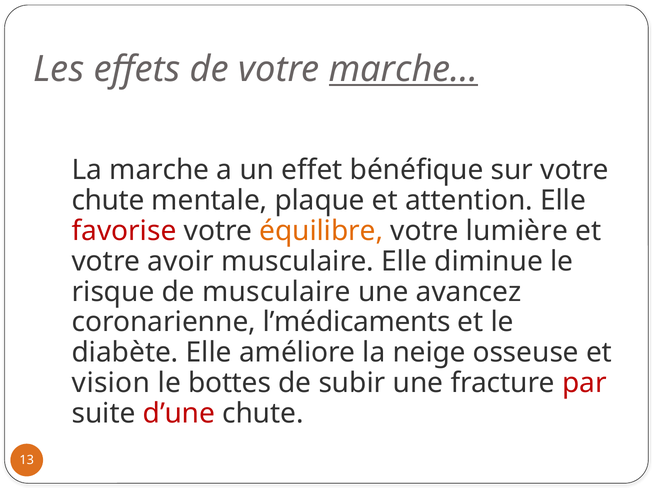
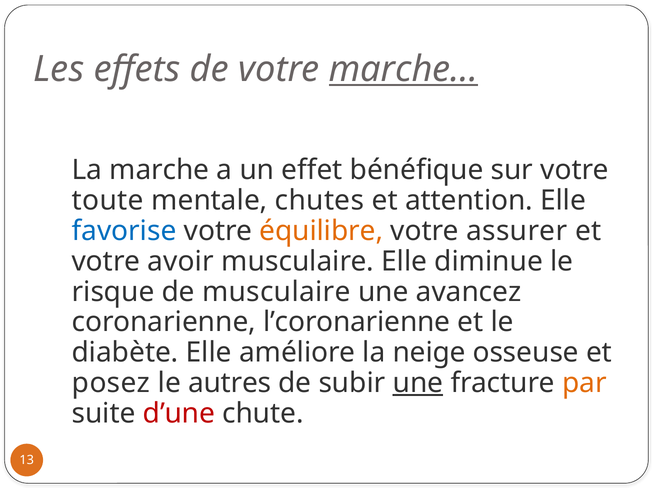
chute: chute -> toute (108, 200)
plaque: plaque -> chutes (320, 200)
favorise colour: red -> blue (124, 231)
lumière: lumière -> assurer (517, 231)
l’médicaments: l’médicaments -> l’coronarienne (357, 322)
vision: vision -> posez (111, 383)
bottes: bottes -> autres (230, 383)
une underline: none -> present (418, 383)
par colour: red -> orange (584, 383)
